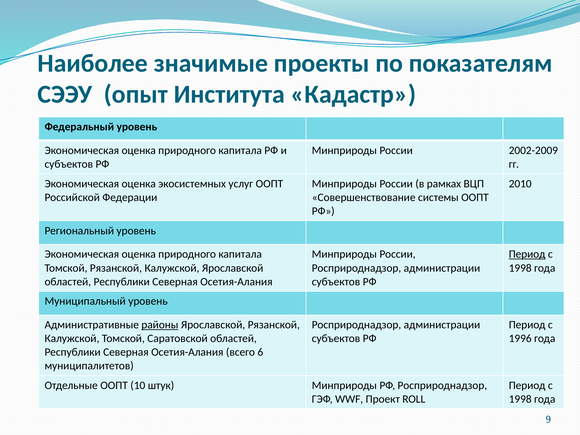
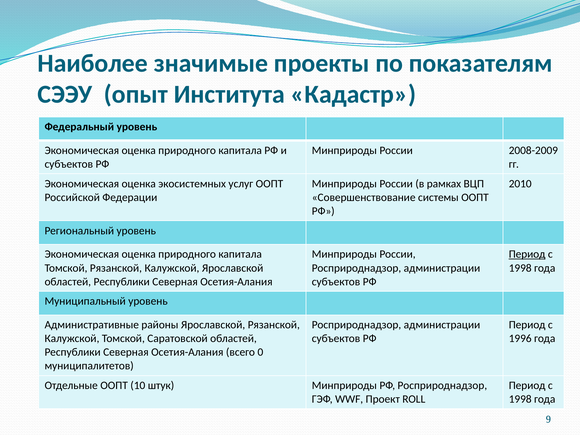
2002-2009: 2002-2009 -> 2008-2009 (533, 150)
районы underline: present -> none (160, 325)
6: 6 -> 0 (260, 352)
